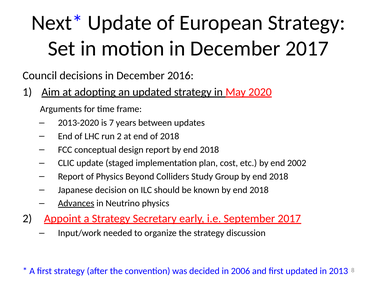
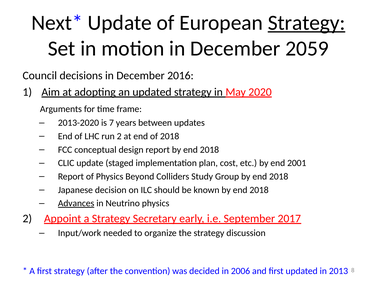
Strategy underline: none -> present (307, 23)
December 2017: 2017 -> 2059 (307, 48)
2002: 2002 -> 2001 (297, 163)
